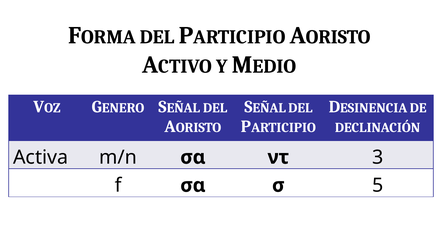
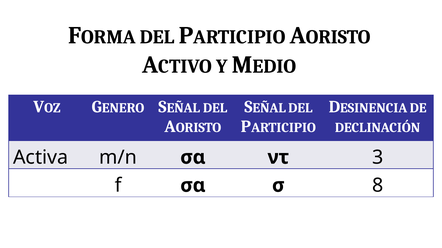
5: 5 -> 8 (378, 186)
